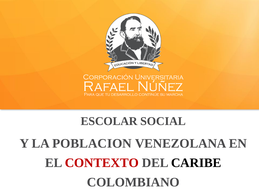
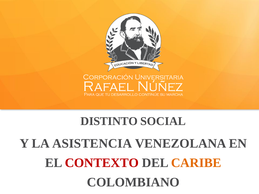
ESCOLAR: ESCOLAR -> DISTINTO (109, 121)
POBLACION: POBLACION -> ASISTENCIA (92, 144)
CARIBE colour: black -> orange (196, 163)
